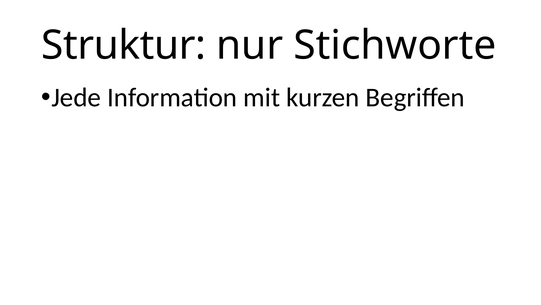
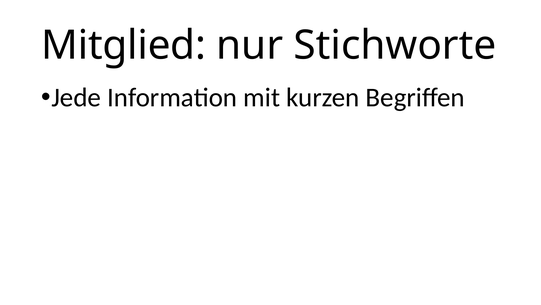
Struktur: Struktur -> Mitglied (124, 45)
